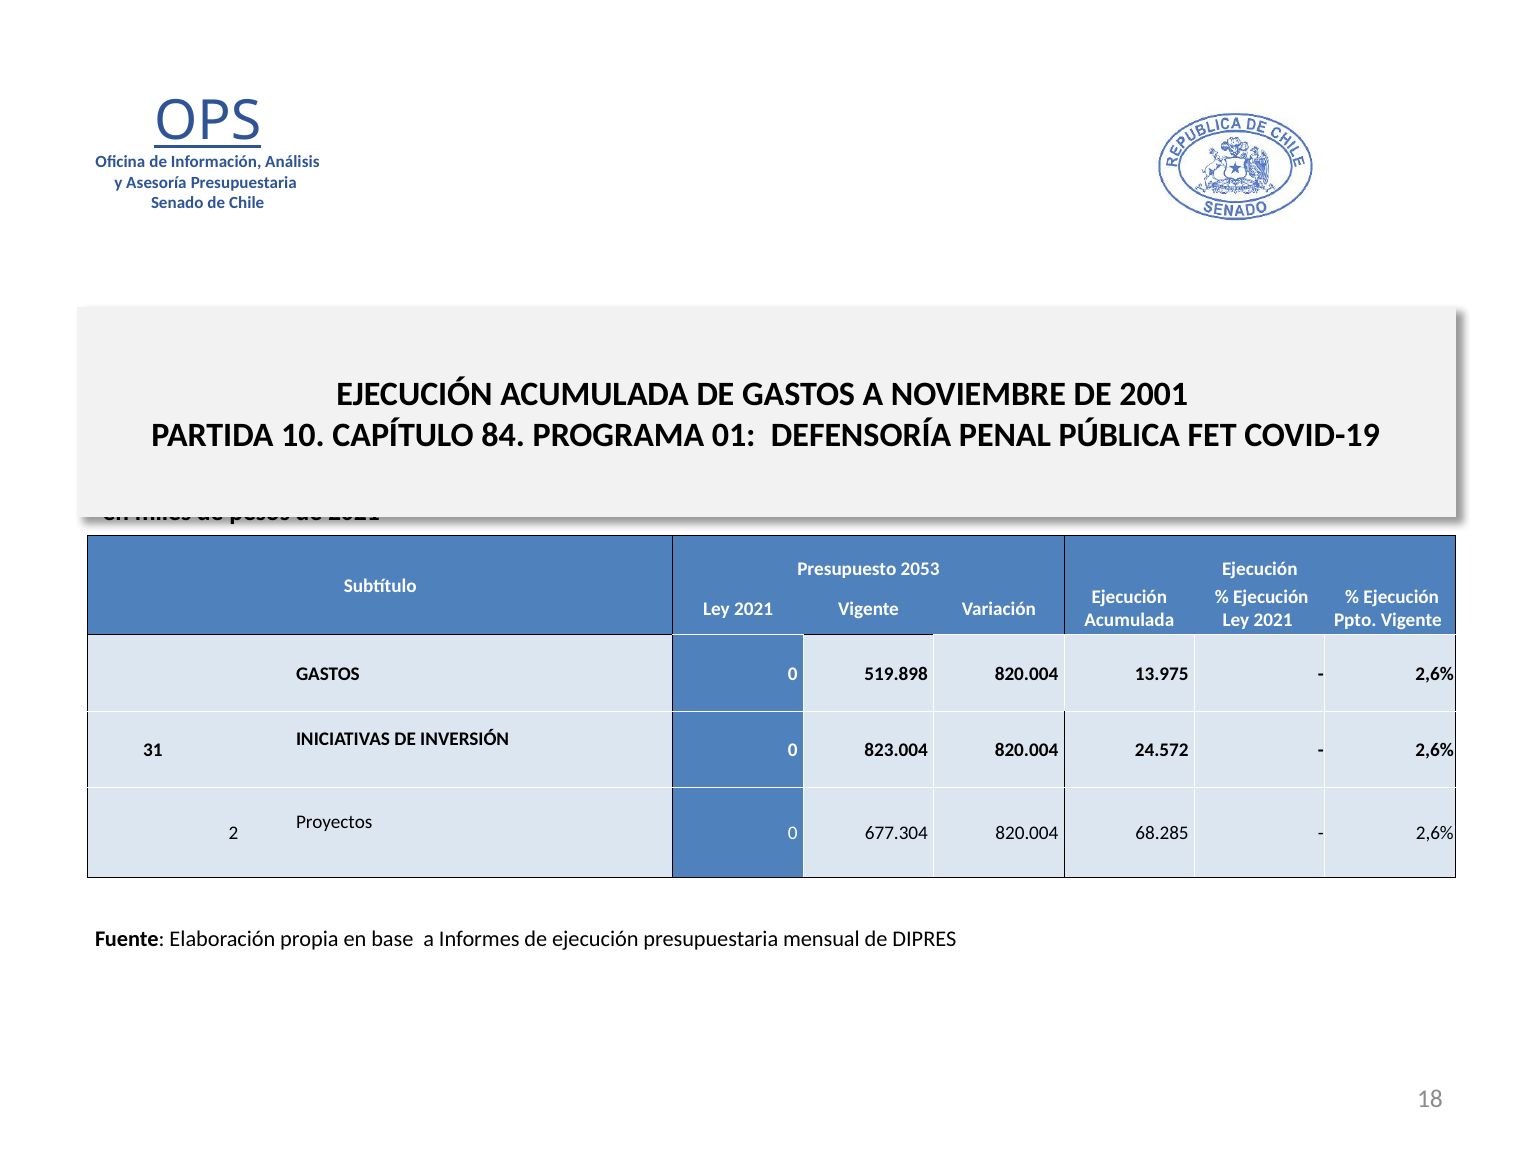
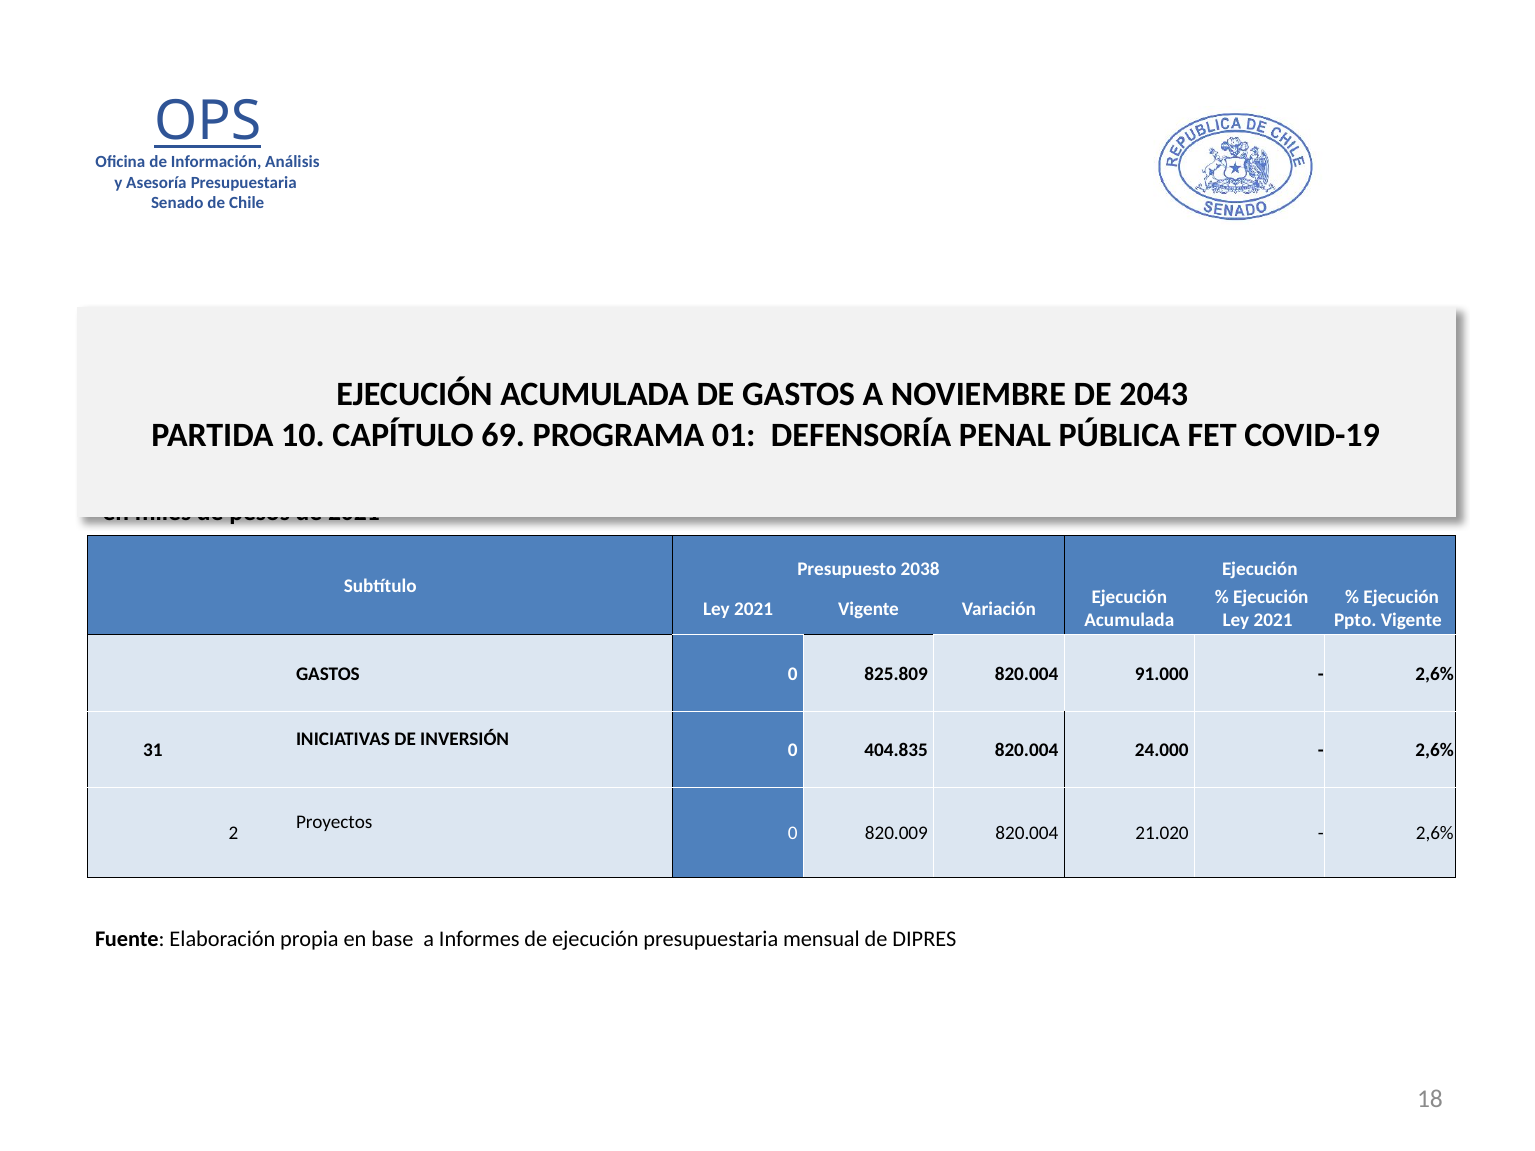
2001: 2001 -> 2043 (1154, 394)
84: 84 -> 69 (503, 435)
2053: 2053 -> 2038 (920, 569)
519.898: 519.898 -> 825.809 (896, 674)
13.975: 13.975 -> 91.000 (1162, 674)
823.004: 823.004 -> 404.835 (896, 751)
24.572: 24.572 -> 24.000 (1162, 751)
677.304: 677.304 -> 820.009 (896, 834)
68.285: 68.285 -> 21.020 (1162, 834)
